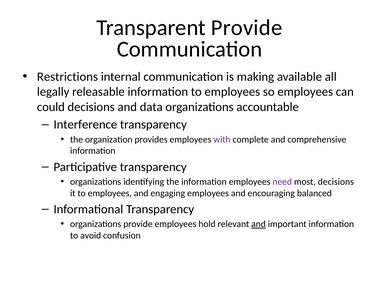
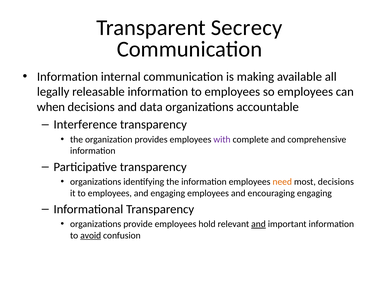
Transparent Provide: Provide -> Secrecy (247, 28)
Restrictions: Restrictions -> Information (67, 77)
could: could -> when (51, 107)
need colour: purple -> orange (282, 182)
encouraging balanced: balanced -> engaging (314, 193)
avoid underline: none -> present (91, 236)
